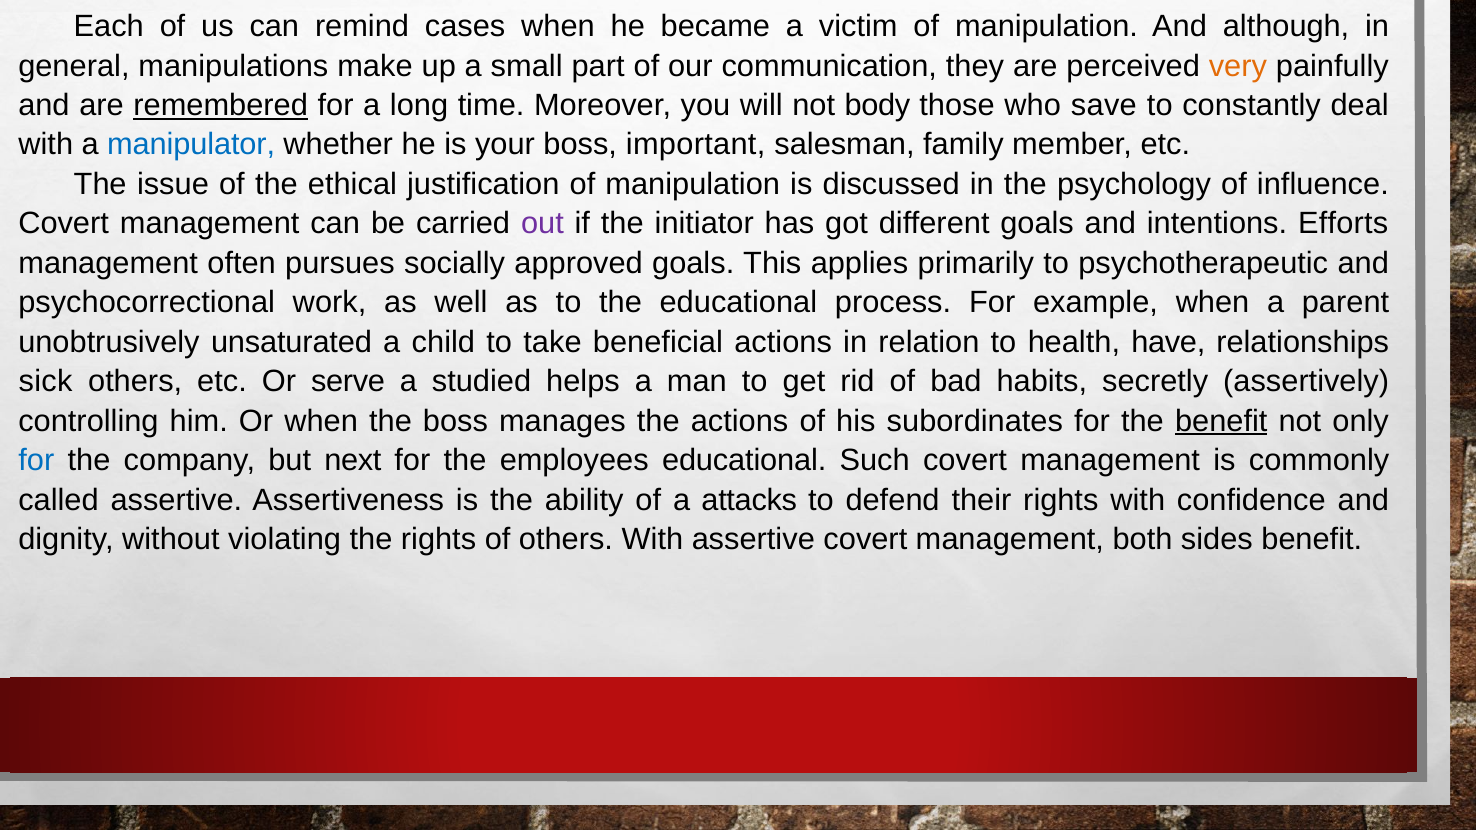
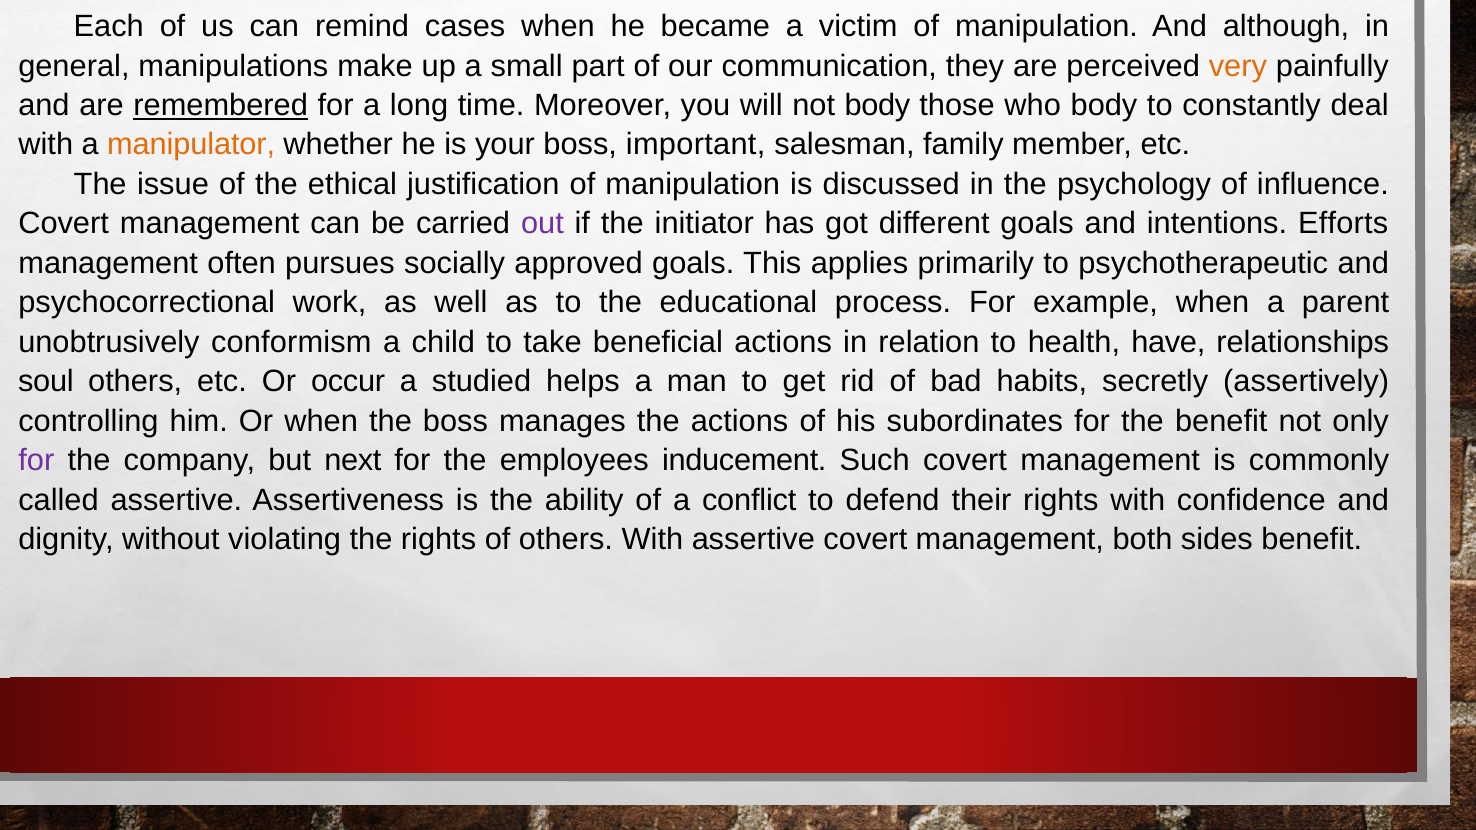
who save: save -> body (1104, 105)
manipulator colour: blue -> orange (191, 145)
unsaturated: unsaturated -> conformism (291, 342)
sick: sick -> soul (46, 382)
serve: serve -> occur (348, 382)
benefit underline: present -> none (1221, 421)
for colour: blue -> purple (36, 461)
employees educational: educational -> inducement (744, 461)
attacks: attacks -> conflict (749, 500)
